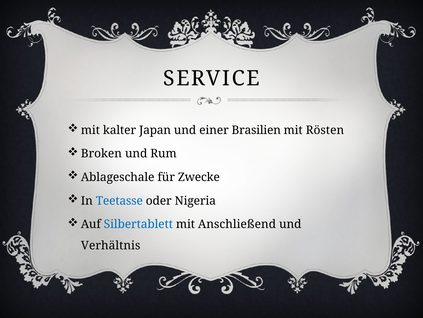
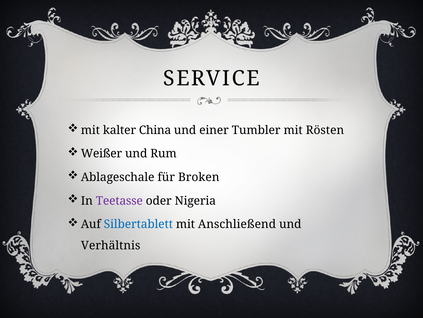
Japan: Japan -> China (155, 130)
Brasilien: Brasilien -> Tumbler (256, 130)
Broken: Broken -> Weißer (101, 153)
Zwecke: Zwecke -> Broken (199, 177)
Teetasse colour: blue -> purple (119, 200)
